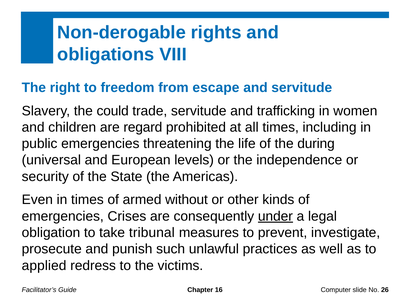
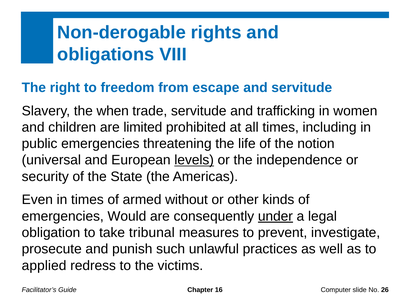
could: could -> when (113, 111)
regard: regard -> limited (143, 127)
during: during -> notion (316, 143)
levels underline: none -> present (194, 160)
Crises: Crises -> Would (127, 216)
